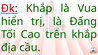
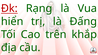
Đk Khắp: Khắp -> Rạng (39, 8)
